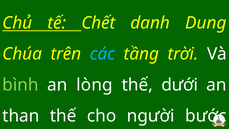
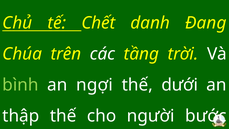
Dung: Dung -> Đang (206, 23)
các colour: light blue -> white (102, 54)
lòng: lòng -> ngợi (94, 85)
than: than -> thập (21, 116)
